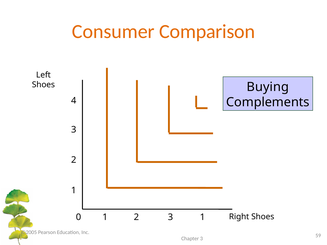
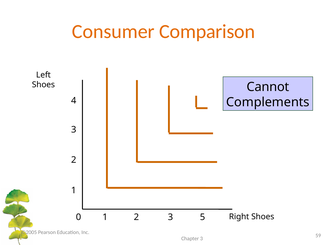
Buying: Buying -> Cannot (268, 87)
3 1: 1 -> 5 (202, 217)
